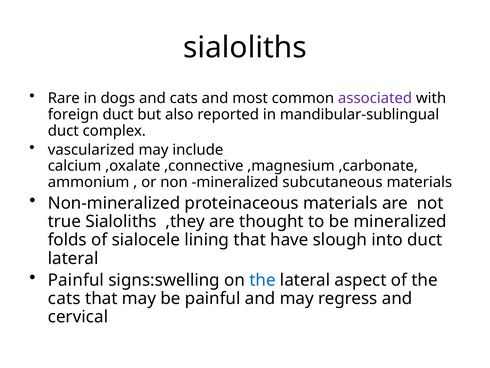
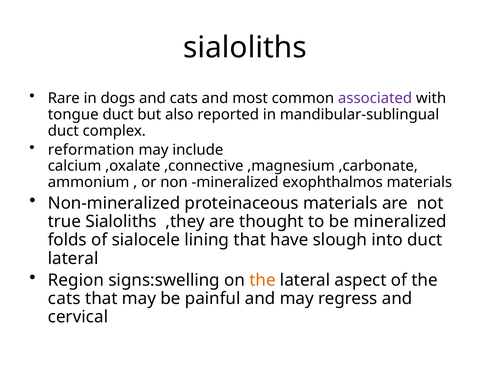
foreign: foreign -> tongue (73, 114)
vascularized: vascularized -> reformation (91, 150)
subcutaneous: subcutaneous -> exophthalmos (333, 182)
Painful: Painful -> Region (76, 280)
the colour: blue -> orange (262, 280)
